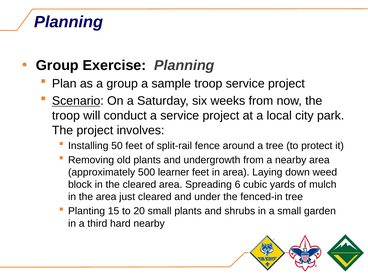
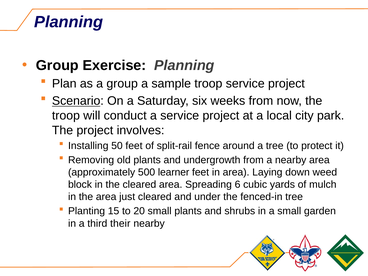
hard: hard -> their (120, 223)
